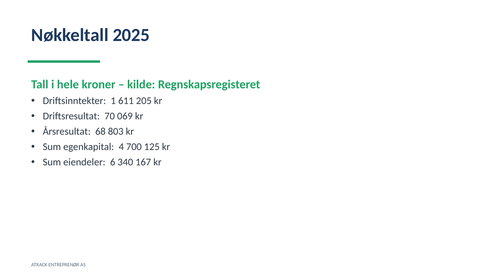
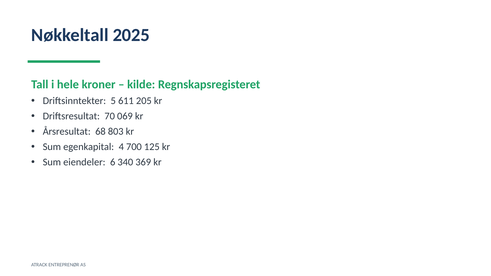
1: 1 -> 5 (113, 101)
167: 167 -> 369 (143, 162)
